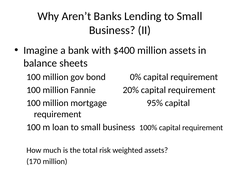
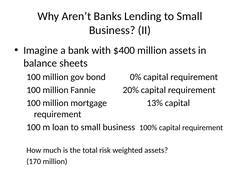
95%: 95% -> 13% (155, 103)
